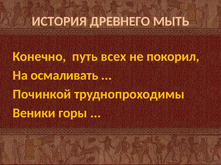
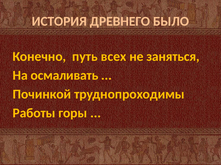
МЫТЬ: МЫТЬ -> БЫЛО (171, 21)
покорил: покорил -> заняться (173, 57)
Веники: Веники -> Работы (34, 113)
